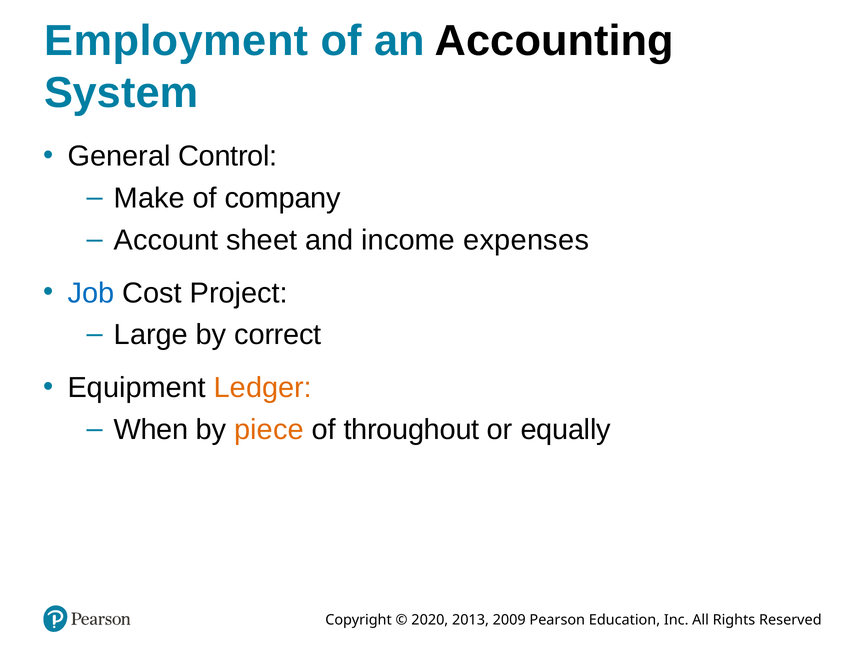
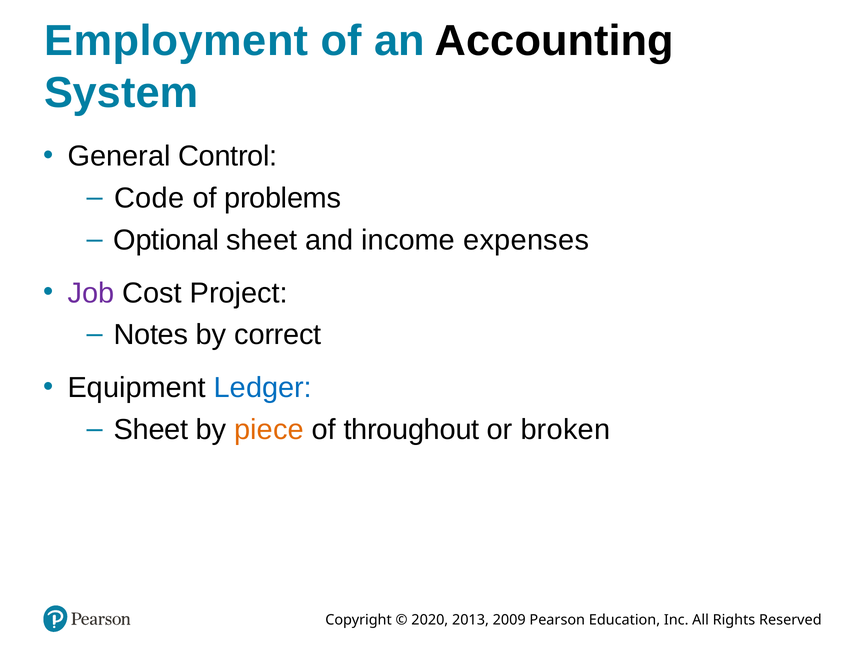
Make: Make -> Code (149, 198)
company: company -> problems (283, 198)
Account: Account -> Optional (166, 240)
Job colour: blue -> purple (91, 293)
Large: Large -> Notes (151, 335)
Ledger colour: orange -> blue (263, 388)
When: When -> Sheet (151, 430)
equally: equally -> broken (565, 430)
